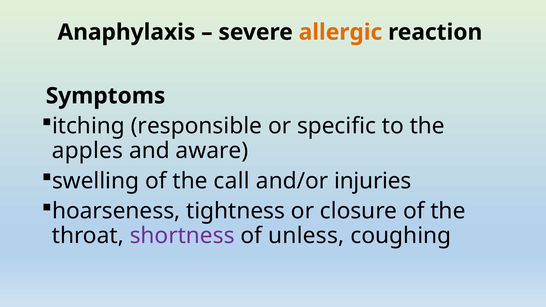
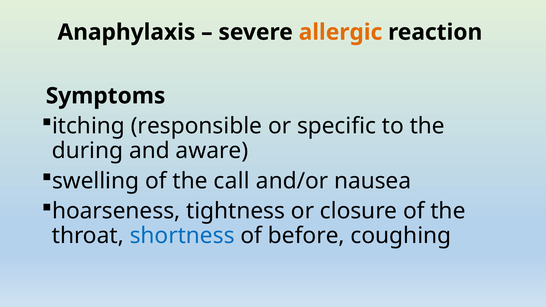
apples: apples -> during (87, 151)
injuries: injuries -> nausea (373, 181)
shortness colour: purple -> blue (182, 236)
unless: unless -> before (306, 236)
